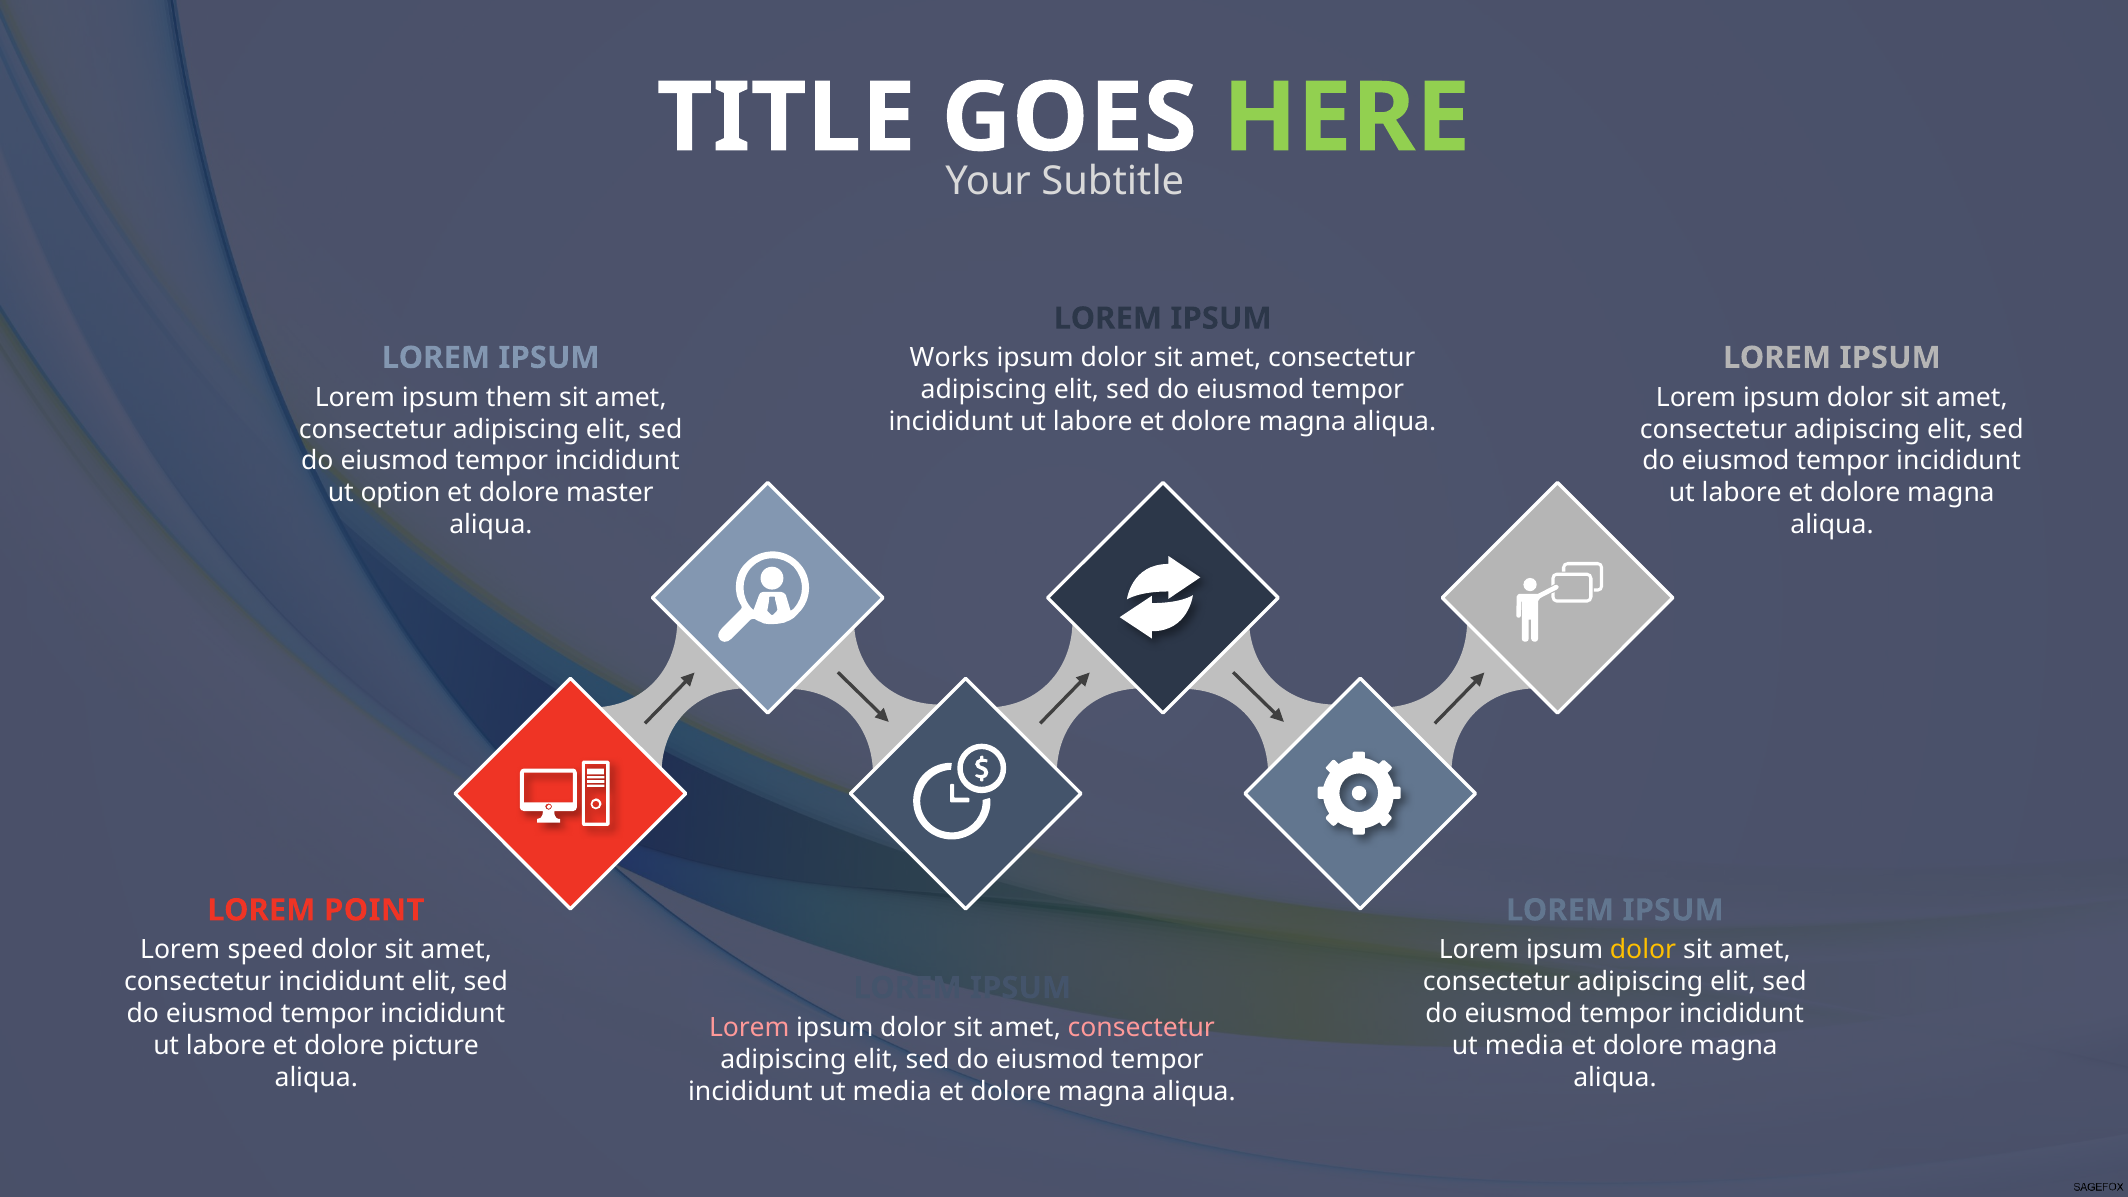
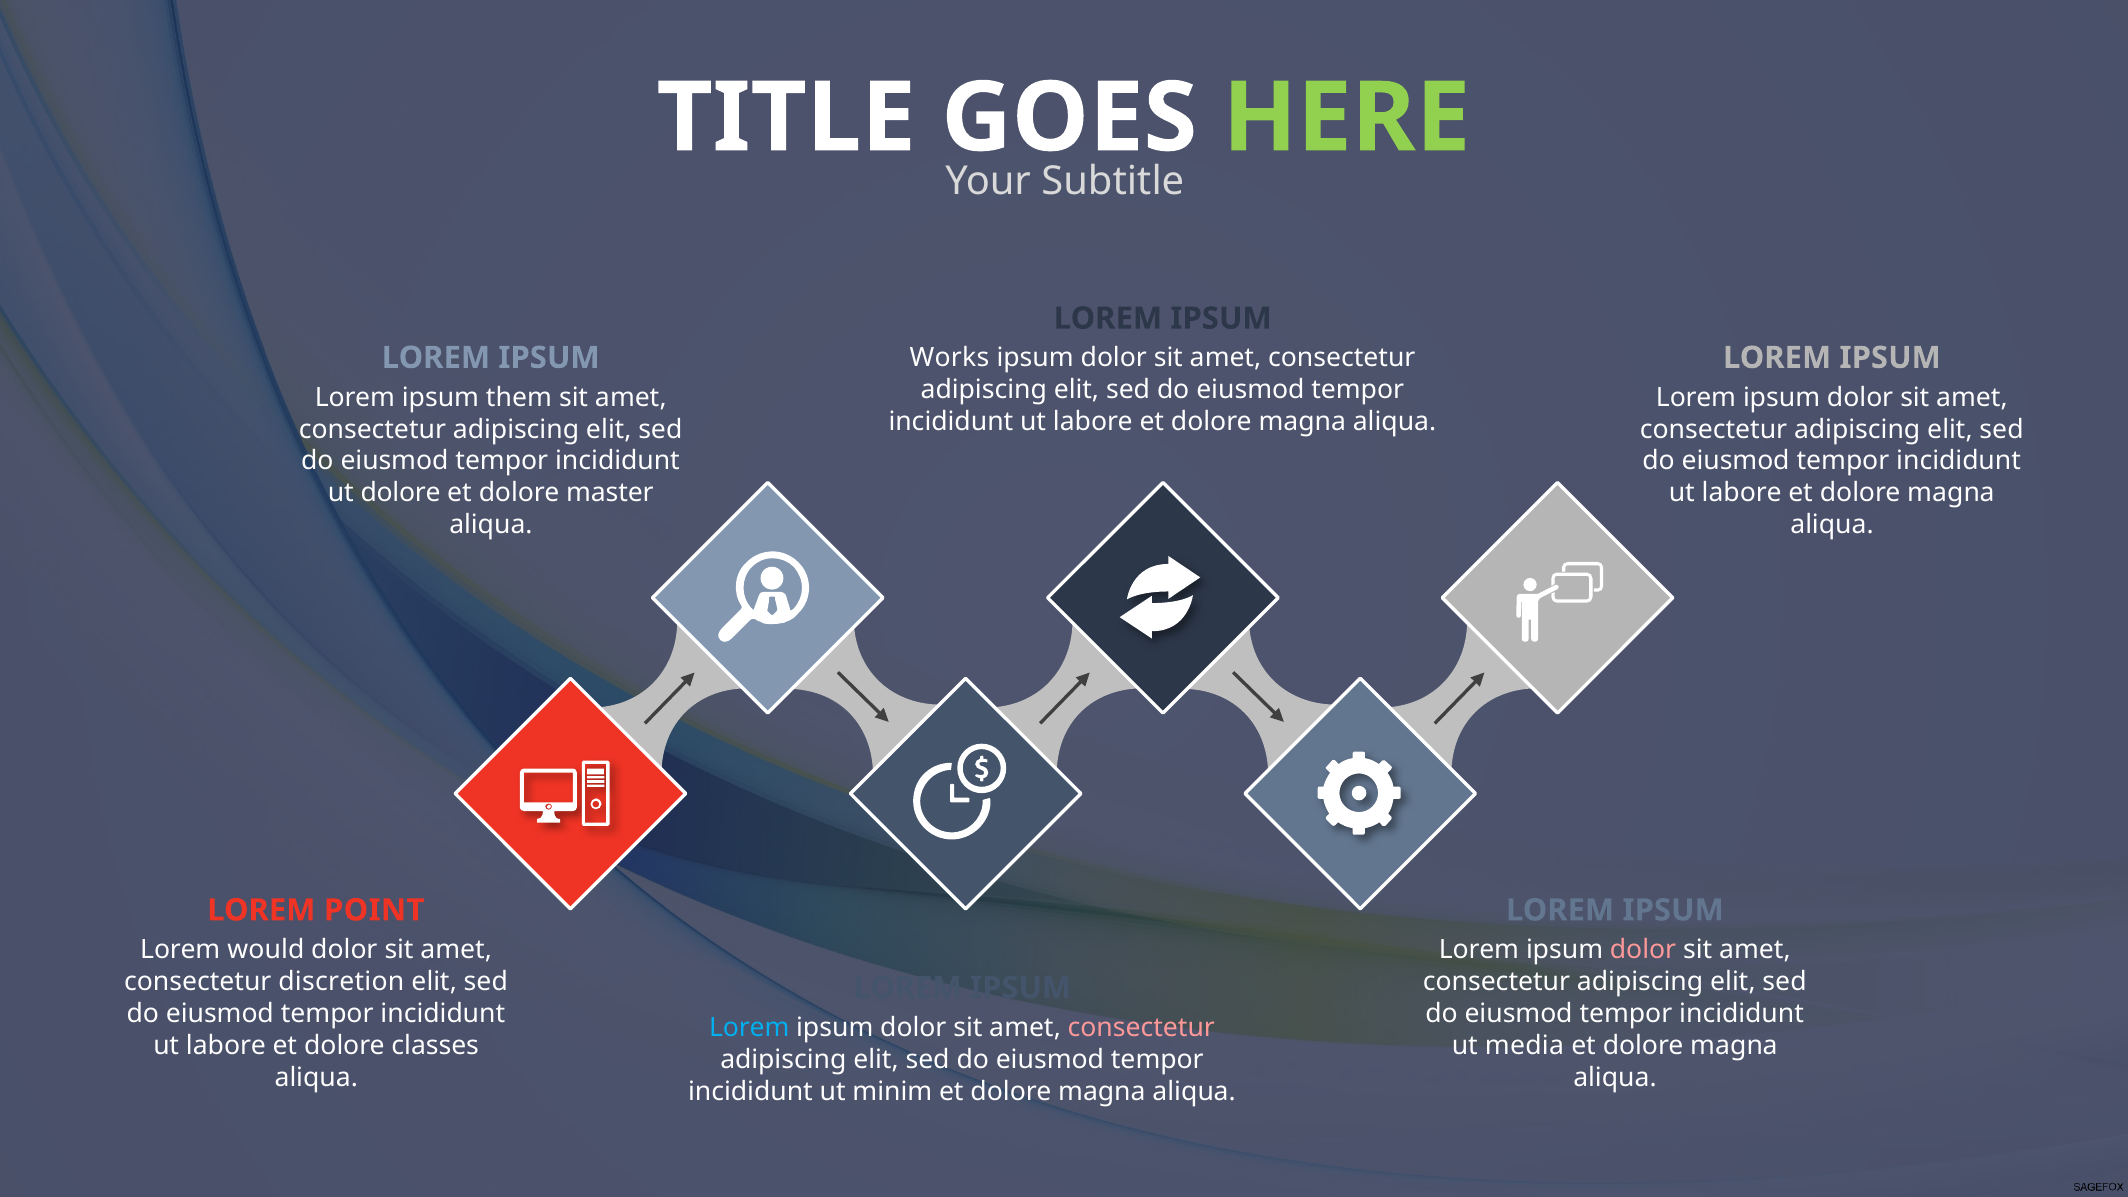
ut option: option -> dolore (401, 493)
speed: speed -> would (266, 950)
dolor colour: yellow -> pink (1643, 950)
consectetur incididunt: incididunt -> discretion (341, 982)
Lorem colour: pink -> light blue (749, 1028)
picture: picture -> classes (435, 1046)
media: media -> minim (892, 1091)
